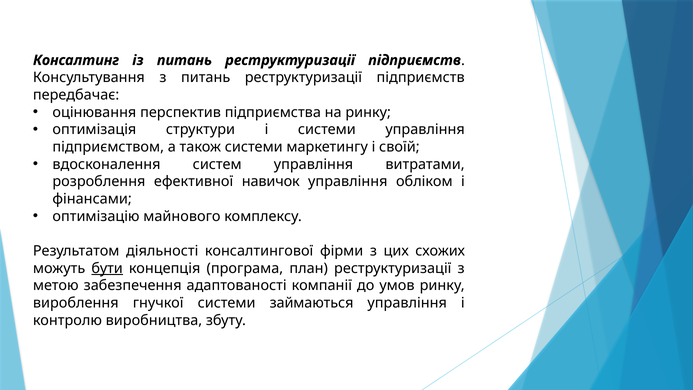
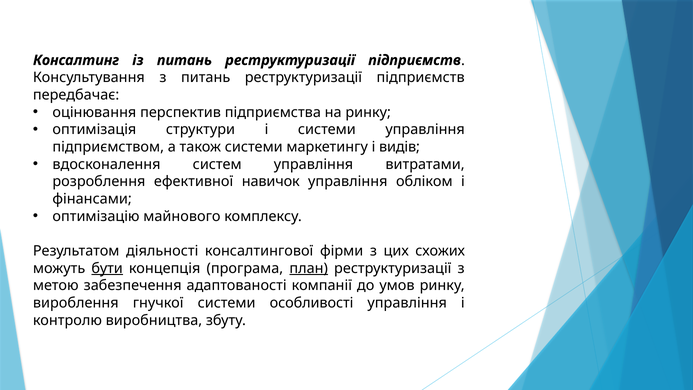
своїй: своїй -> видів (399, 147)
план underline: none -> present (309, 268)
займаються: займаються -> особливості (312, 303)
